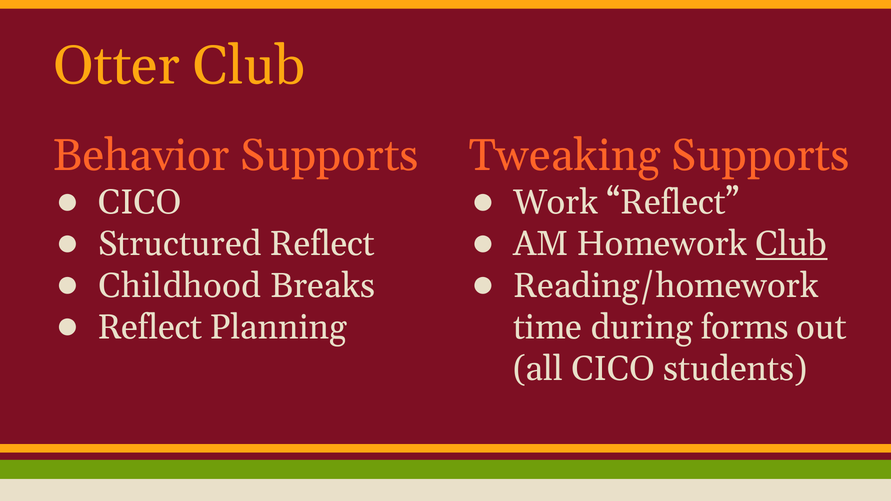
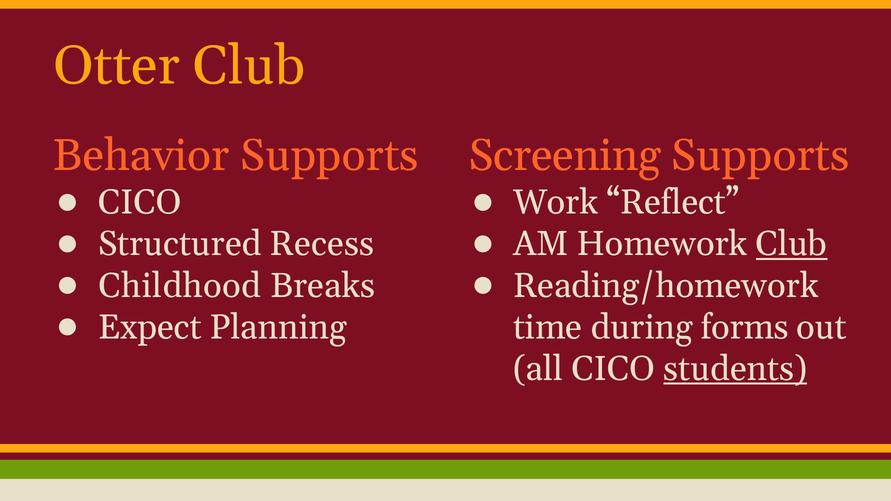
Tweaking: Tweaking -> Screening (565, 156)
Structured Reflect: Reflect -> Recess (322, 244)
Reflect: Reflect -> Expect (150, 327)
students underline: none -> present (735, 369)
